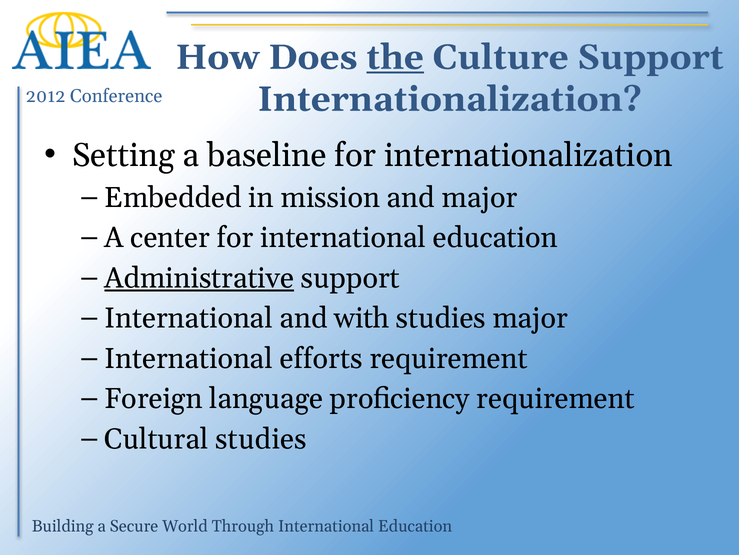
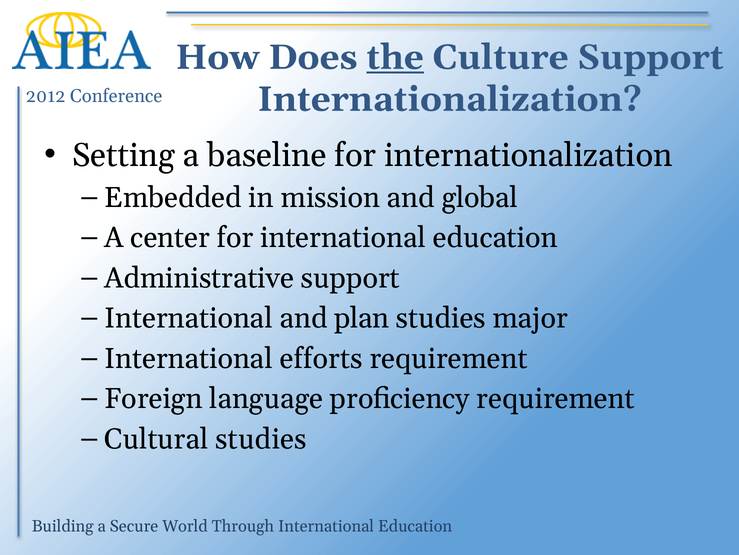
and major: major -> global (480, 197)
Administrative underline: present -> none (199, 278)
with: with -> plan (362, 318)
